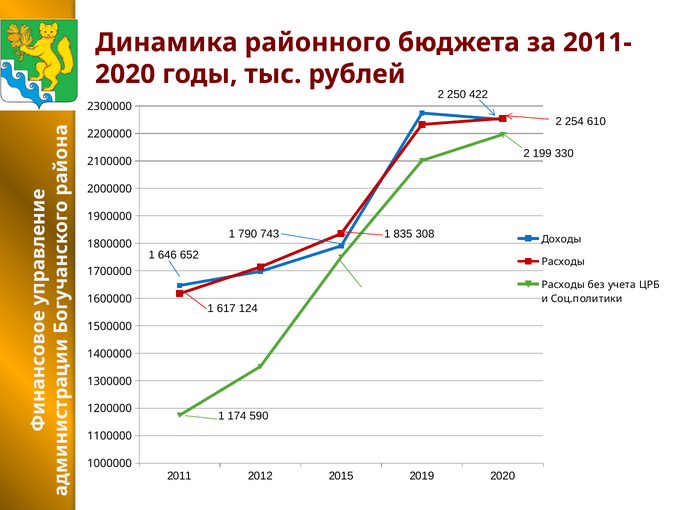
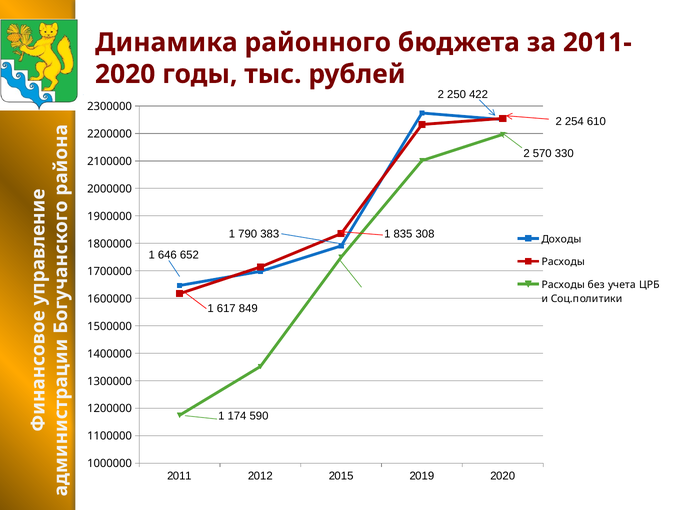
199: 199 -> 570 (542, 153)
743: 743 -> 383 (270, 234)
124: 124 -> 849 (248, 309)
